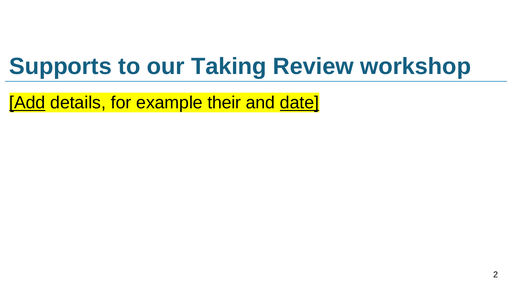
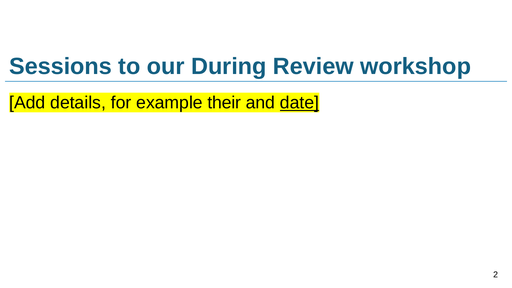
Supports: Supports -> Sessions (61, 66)
Taking: Taking -> During (229, 66)
Add underline: present -> none (27, 103)
